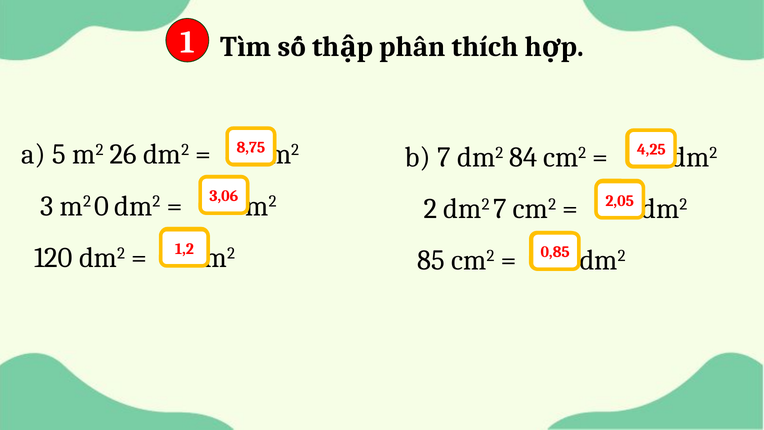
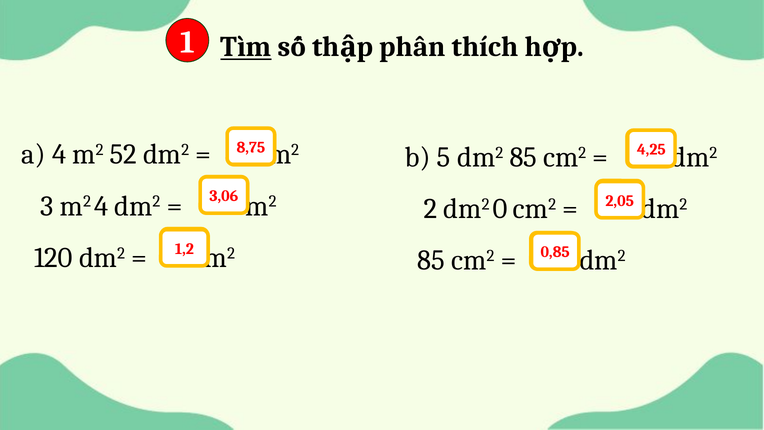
Tìm underline: none -> present (246, 47)
a 5: 5 -> 4 (59, 154)
26: 26 -> 52 (123, 154)
b 7: 7 -> 5 (444, 157)
84: 84 -> 85 (523, 157)
m2 0: 0 -> 4 (101, 206)
dm2 7: 7 -> 0 (500, 209)
